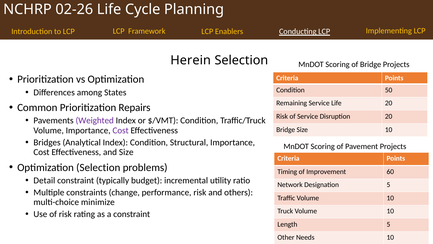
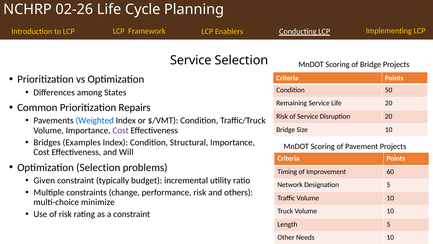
Herein: Herein -> Service (191, 60)
Weighted colour: purple -> blue (95, 120)
Analytical: Analytical -> Examples (82, 142)
and Size: Size -> Will (126, 152)
Detail: Detail -> Given (44, 180)
